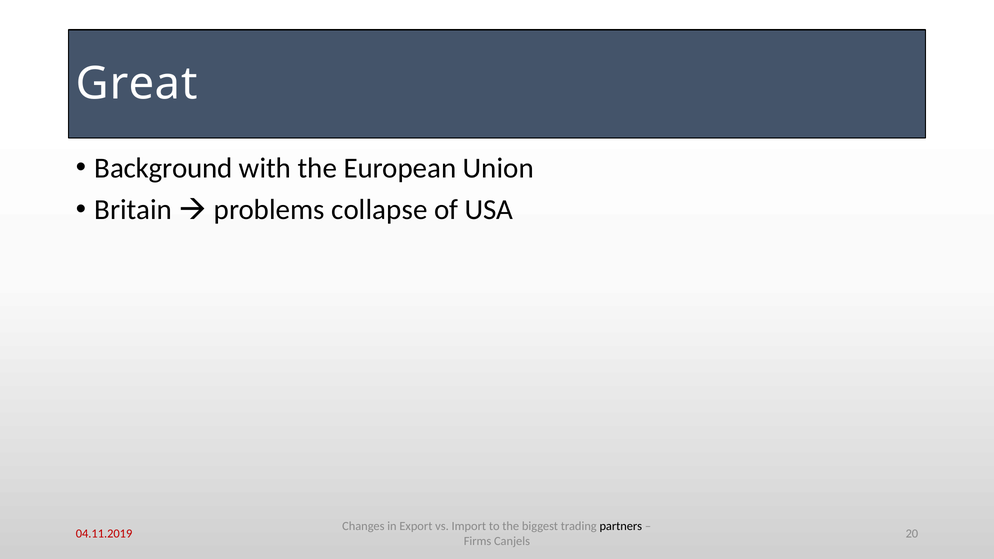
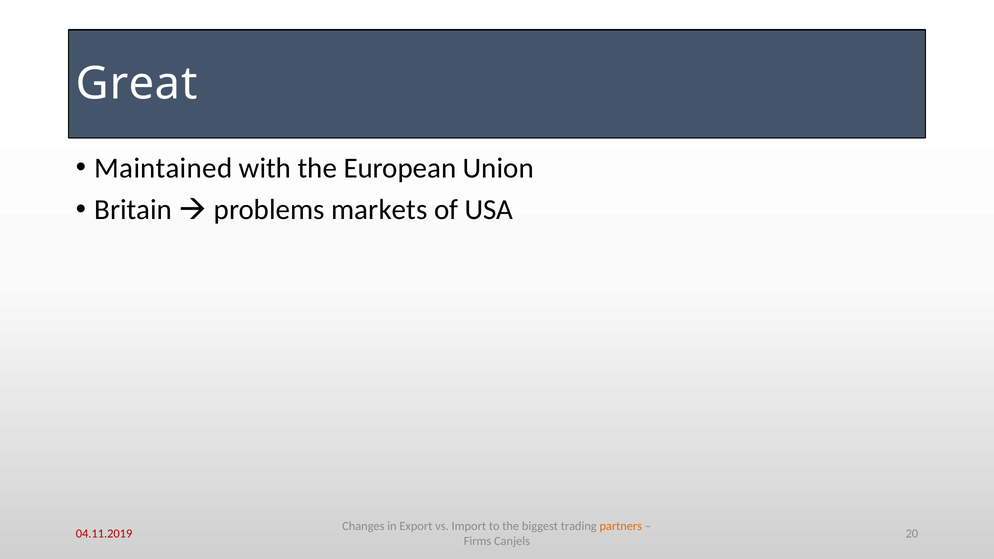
Background: Background -> Maintained (163, 168)
collapse: collapse -> markets (379, 210)
partners colour: black -> orange (621, 526)
